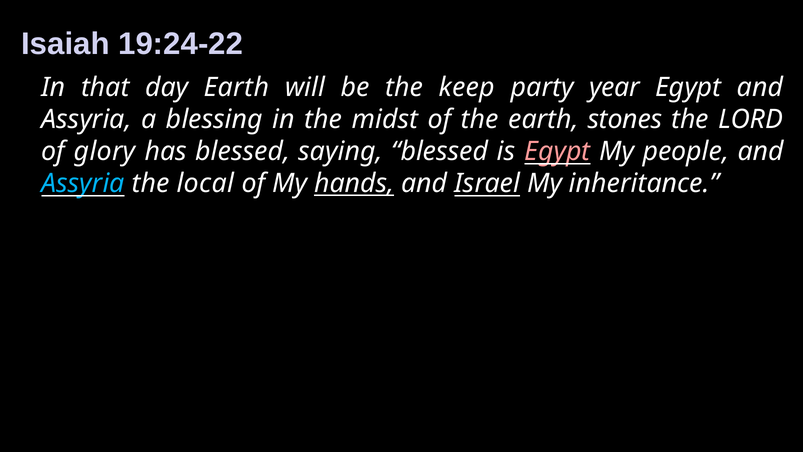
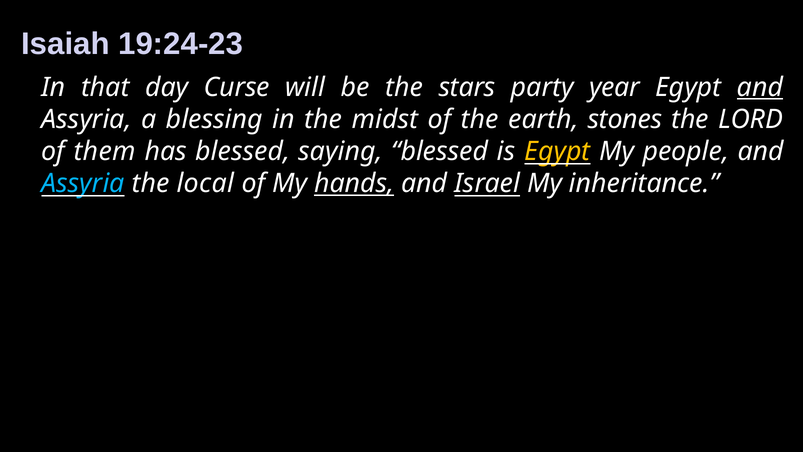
19:24-22: 19:24-22 -> 19:24-23 (181, 44)
day Earth: Earth -> Curse (237, 87)
keep: keep -> stars (467, 87)
and underline: none -> present (760, 87)
glory: glory -> them (105, 151)
Egypt colour: pink -> yellow (557, 151)
